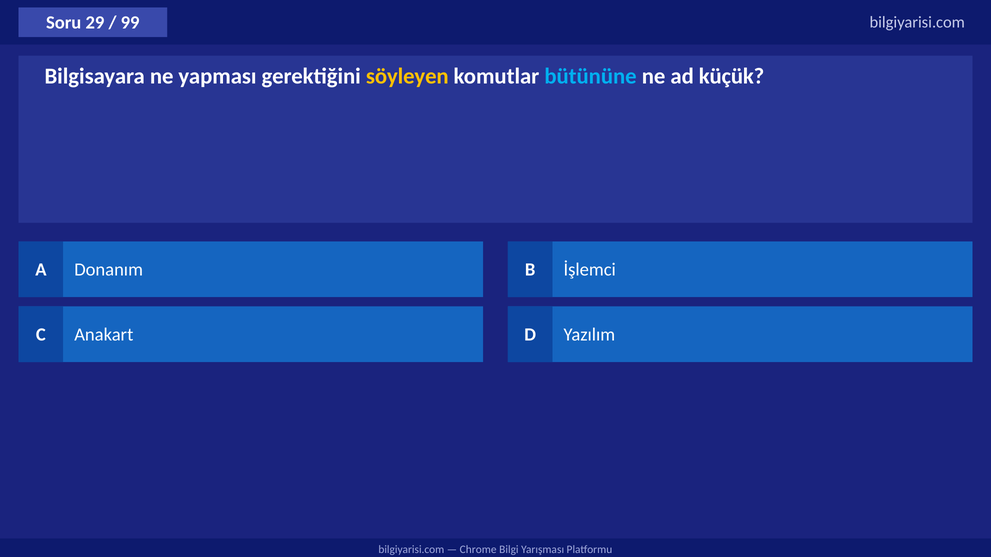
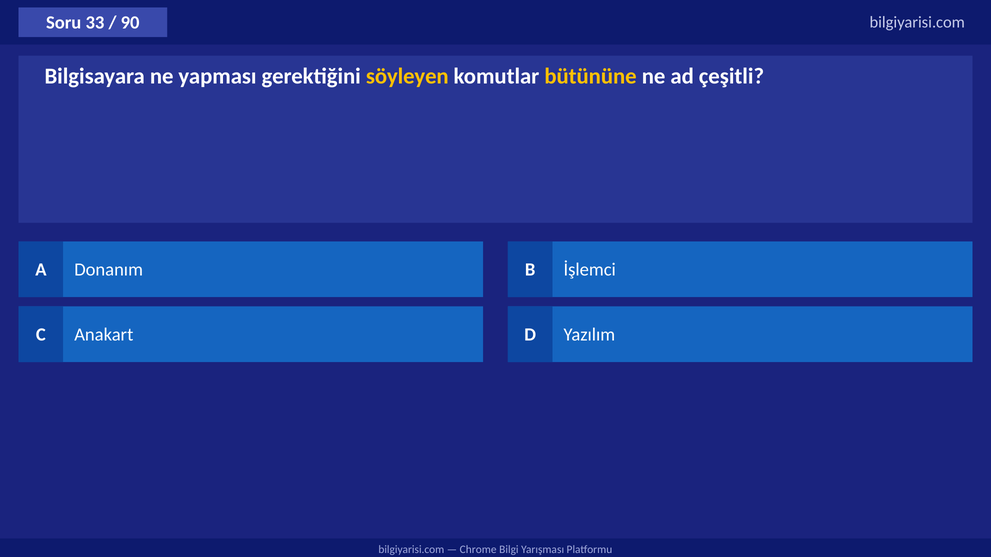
29: 29 -> 33 (95, 23)
99: 99 -> 90 (130, 23)
bütününe colour: light blue -> yellow (591, 76)
küçük: küçük -> çeşitli (731, 76)
